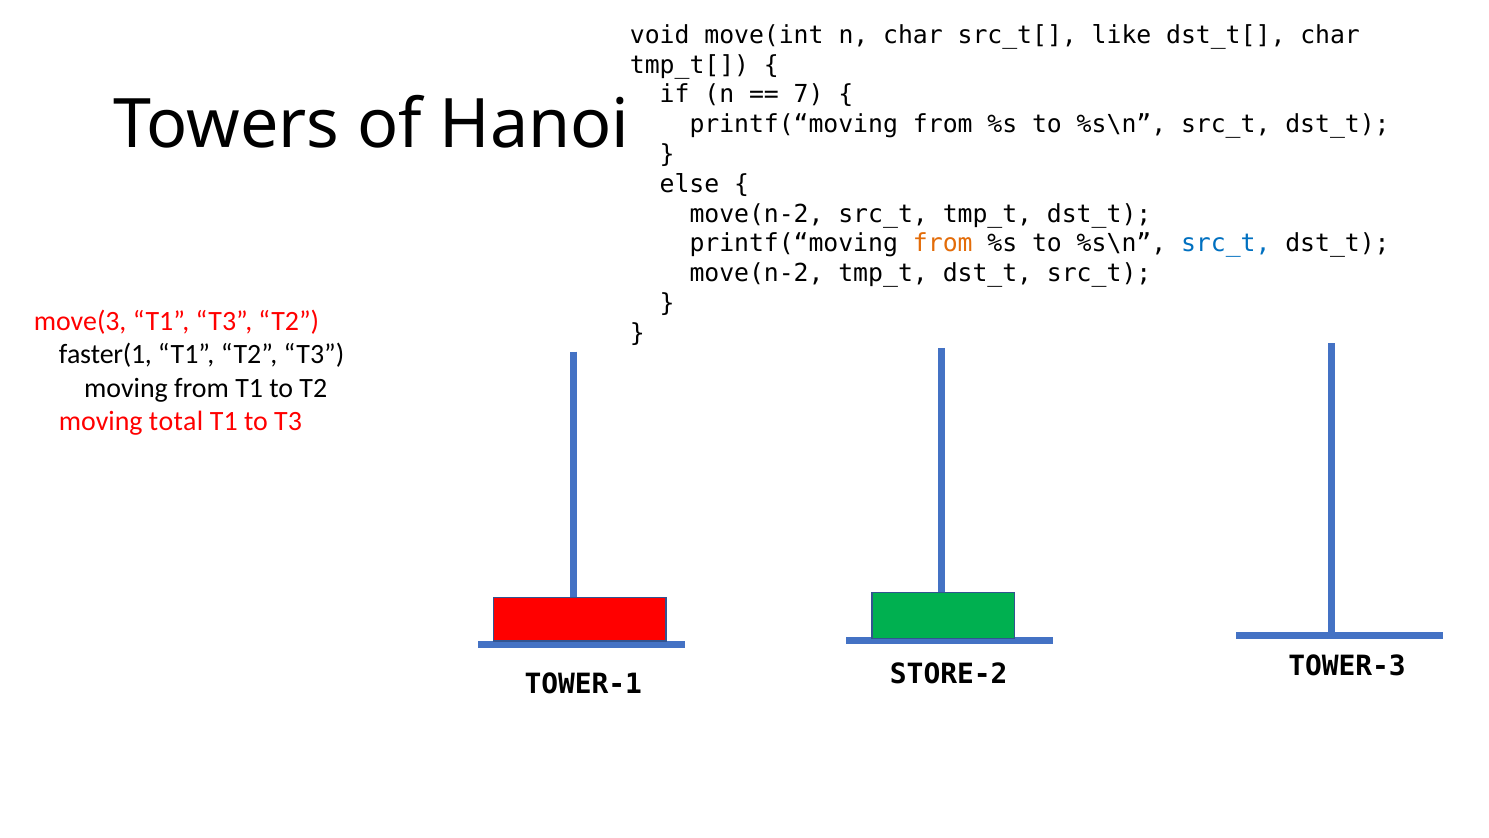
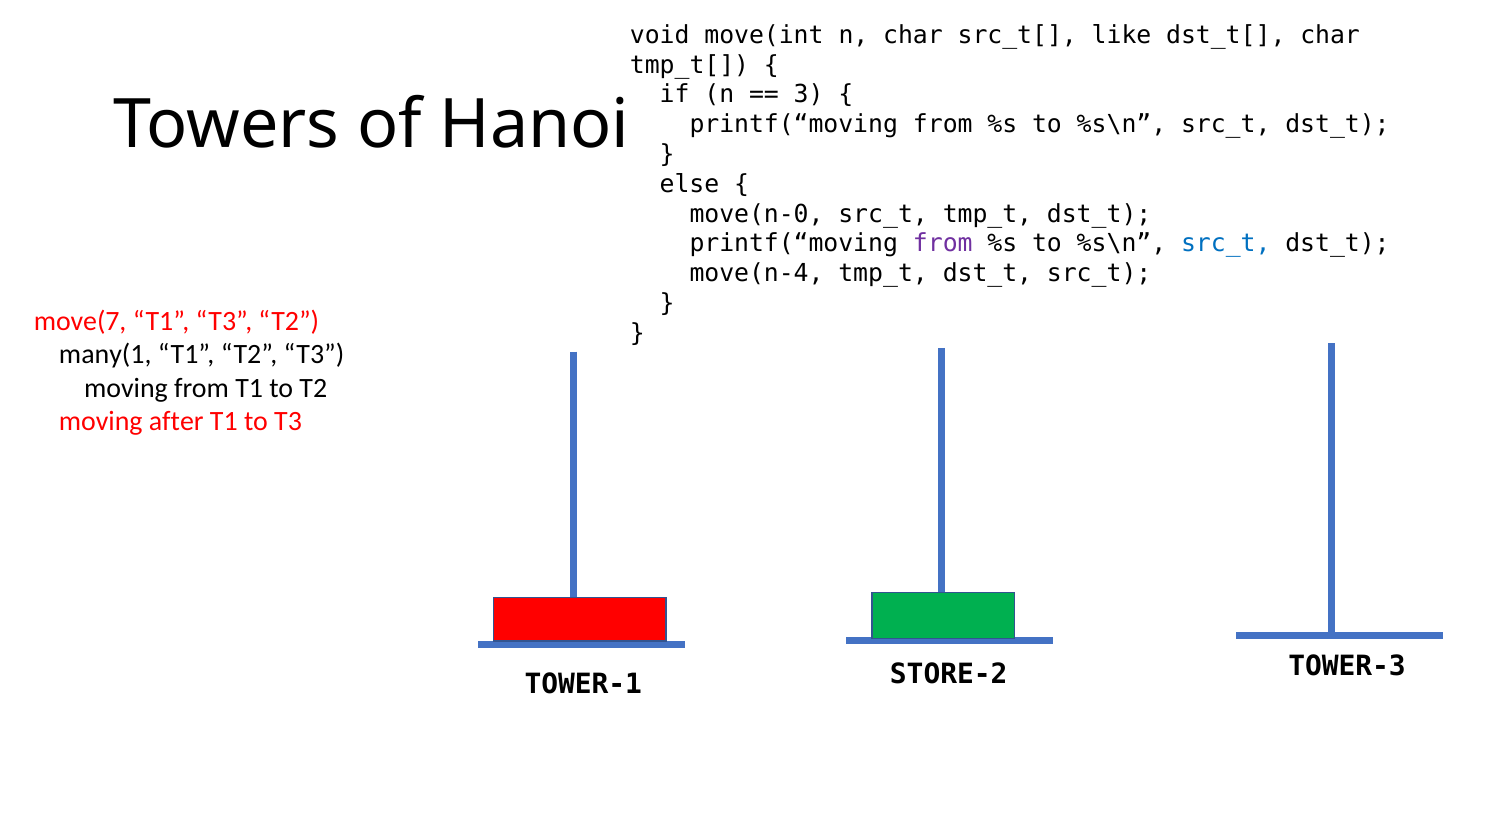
7: 7 -> 3 (809, 95)
move(n-2: move(n-2 -> move(n-0 (757, 214)
from colour: orange -> purple (943, 244)
move(n-2: move(n-2 -> move(n-4 (757, 273)
move(3: move(3 -> move(7 (80, 321)
faster(1: faster(1 -> many(1 (105, 354)
total: total -> after (176, 421)
